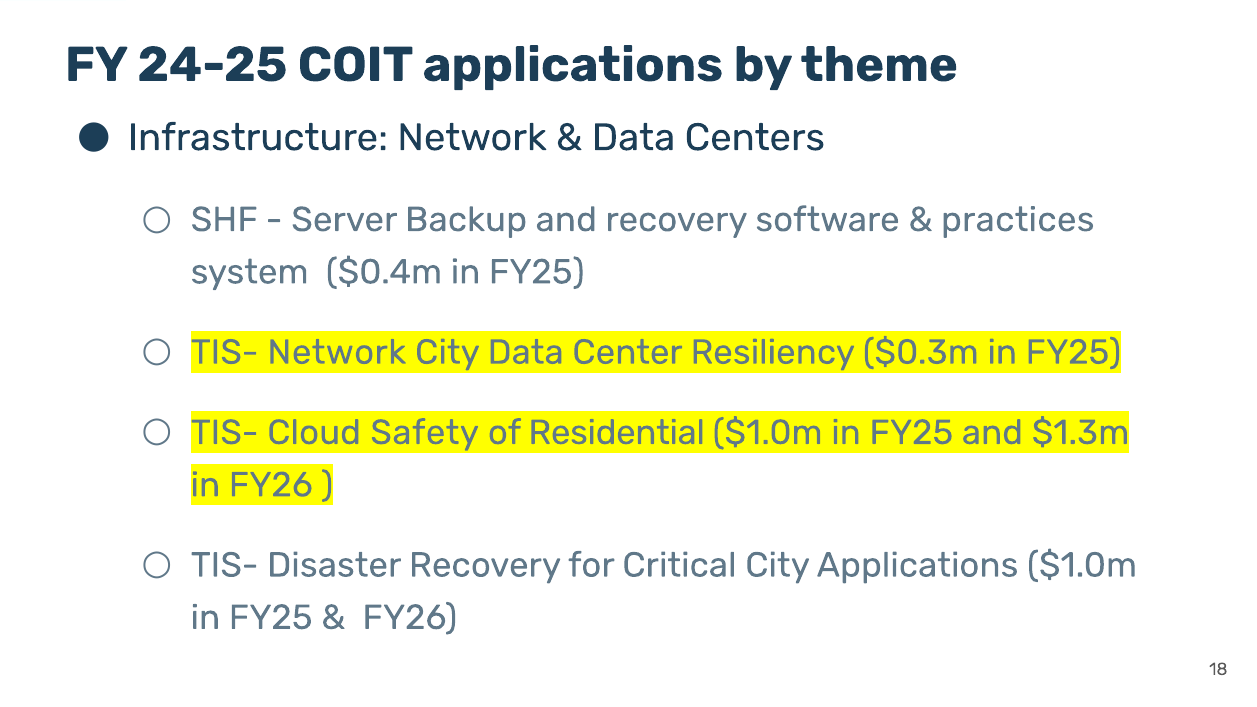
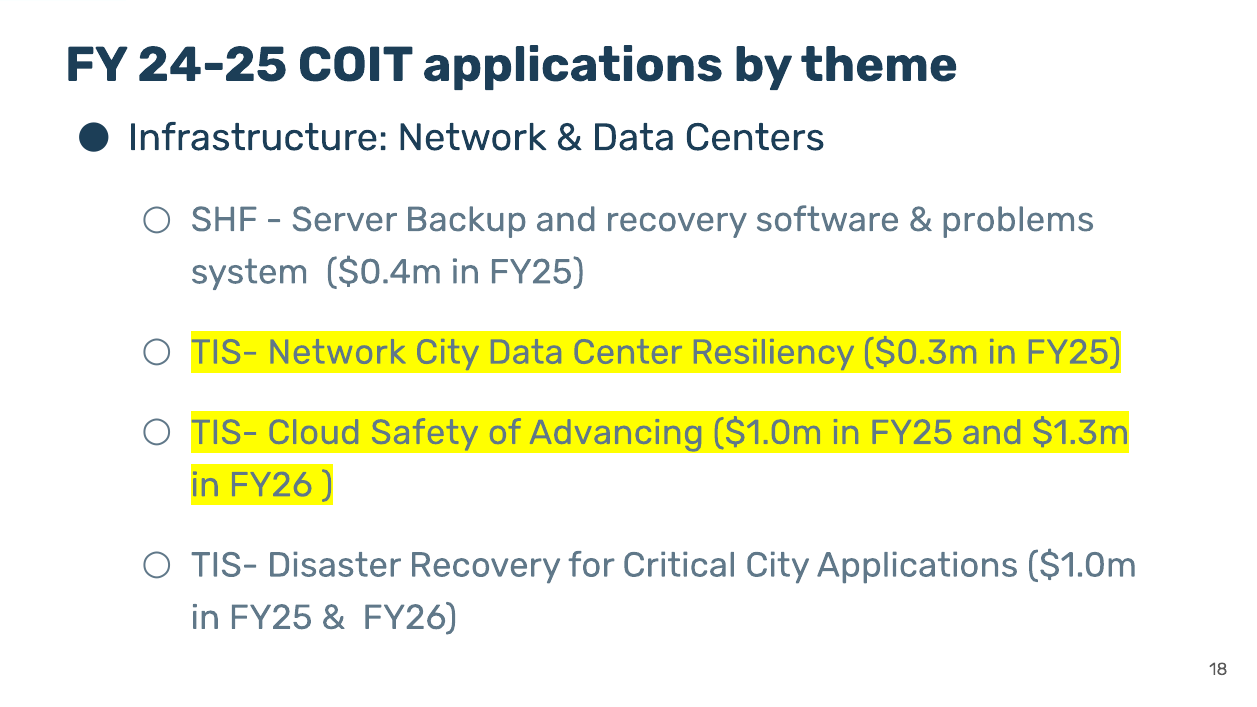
practices: practices -> problems (1018, 220)
Residential: Residential -> Advancing (616, 433)
